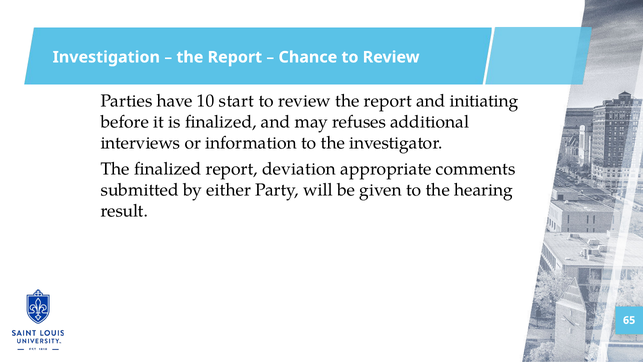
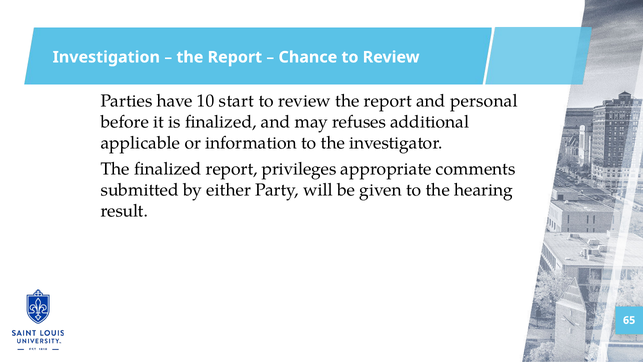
initiating: initiating -> personal (484, 101)
interviews: interviews -> applicable (140, 143)
deviation: deviation -> privileges (299, 169)
